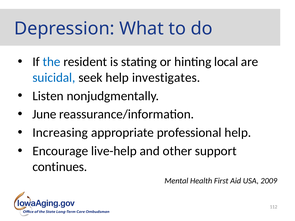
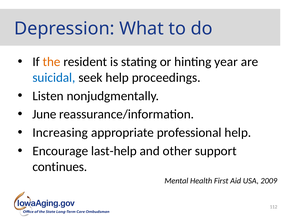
the colour: blue -> orange (52, 62)
local: local -> year (226, 62)
investigates: investigates -> proceedings (166, 78)
live-help: live-help -> last-help (114, 151)
